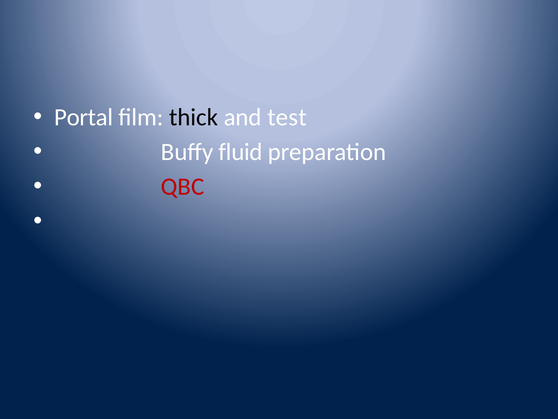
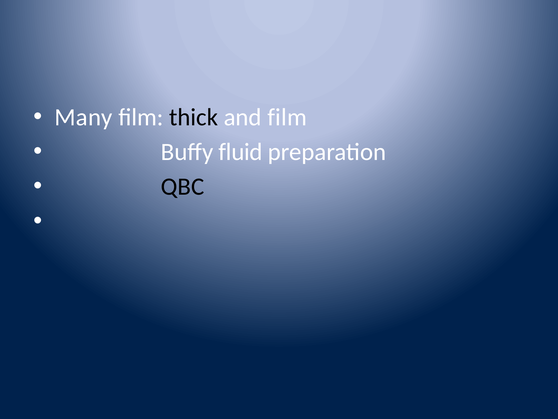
Portal: Portal -> Many (83, 117)
and test: test -> film (287, 117)
QBC colour: red -> black (183, 187)
